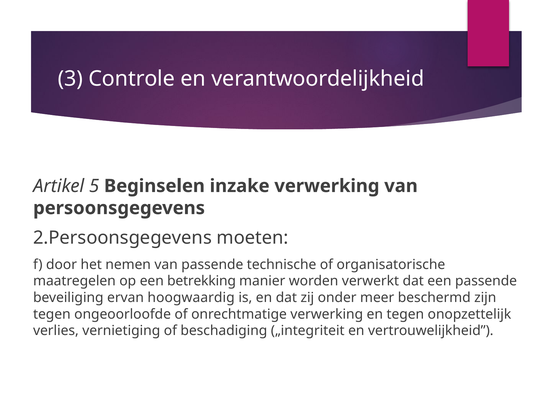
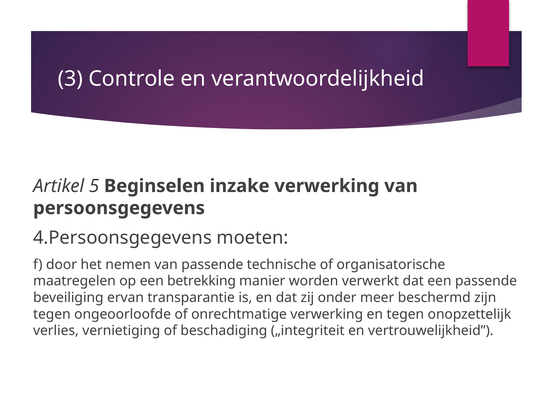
2.Persoonsgegevens: 2.Persoonsgegevens -> 4.Persoonsgegevens (122, 238)
hoogwaardig: hoogwaardig -> transparantie (191, 298)
